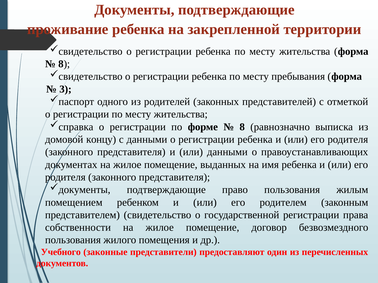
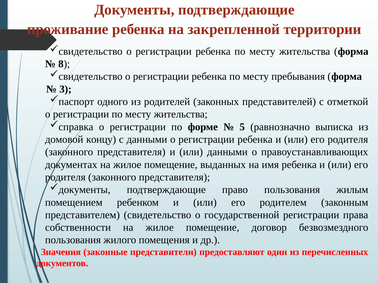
8: 8 -> 5 (242, 127)
Учебного: Учебного -> Значения (61, 252)
